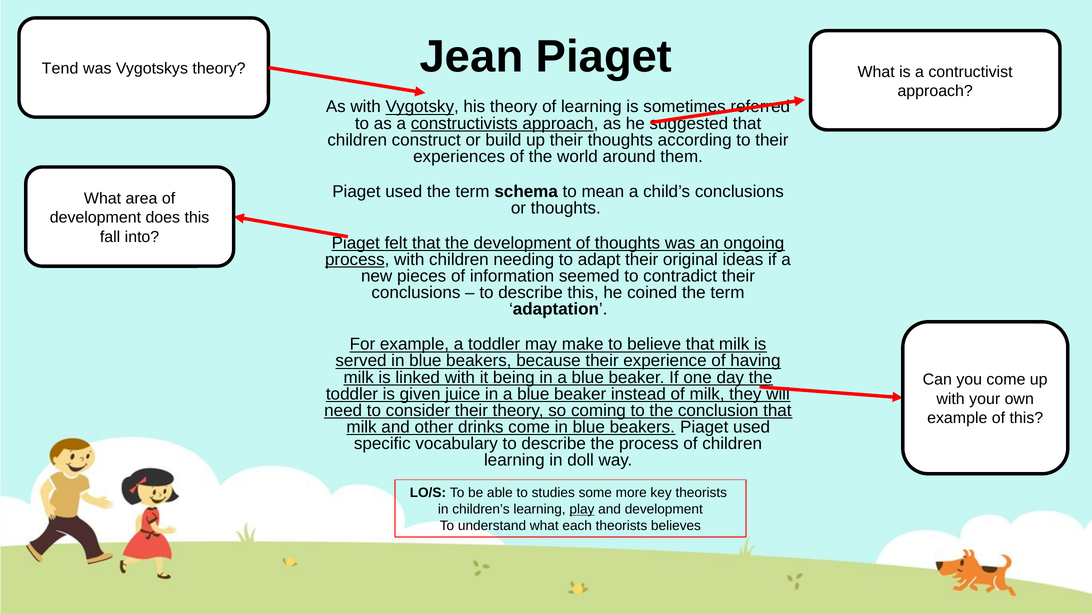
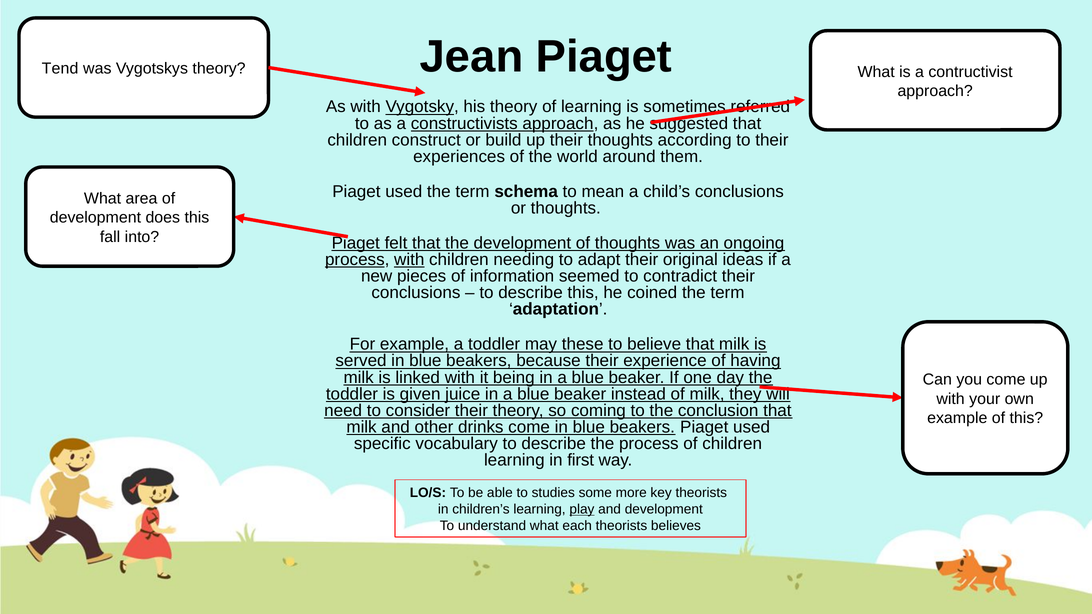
with underline: none -> present (409, 260)
make: make -> these (583, 344)
doll: doll -> first (581, 460)
